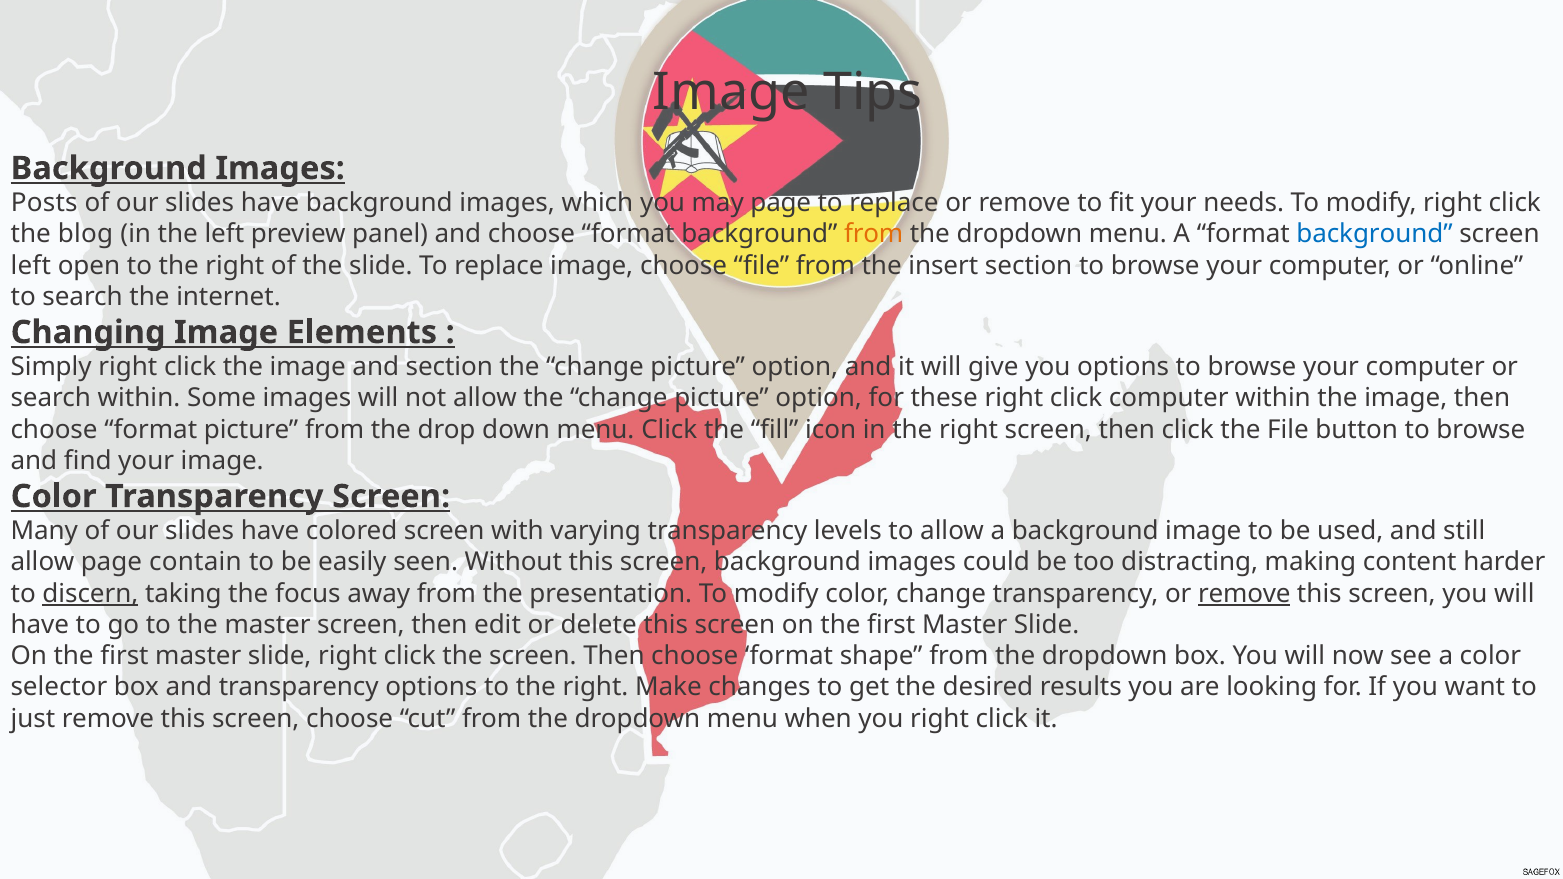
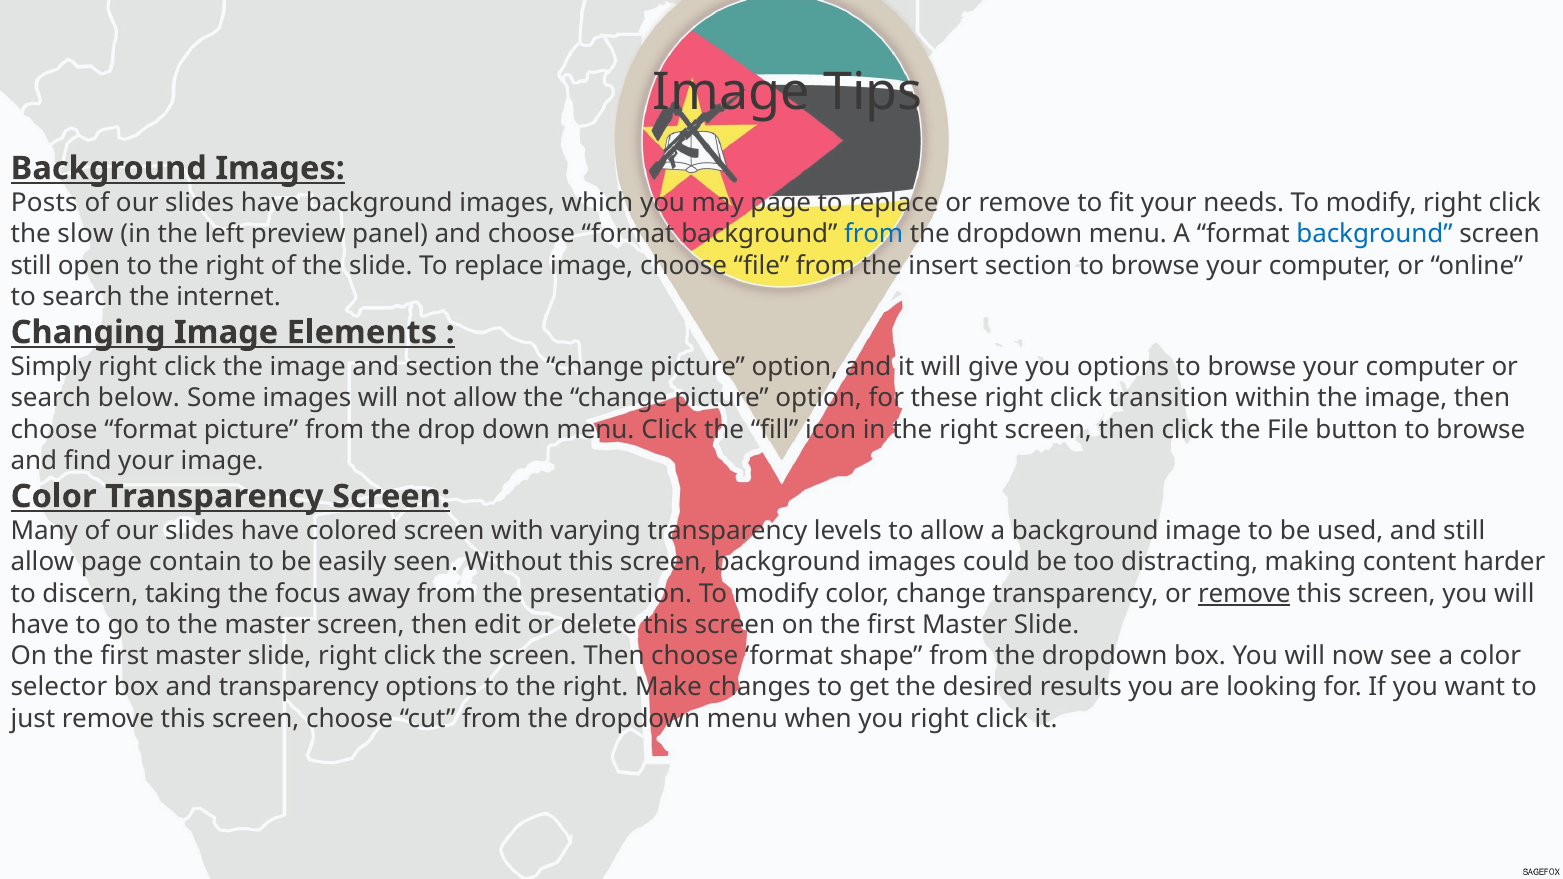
blog: blog -> slow (85, 234)
from colour: orange -> blue (874, 234)
left: left -> still (31, 266)
search within: within -> below (139, 398)
click computer: computer -> transition (1169, 398)
discern underline: present -> none (90, 594)
